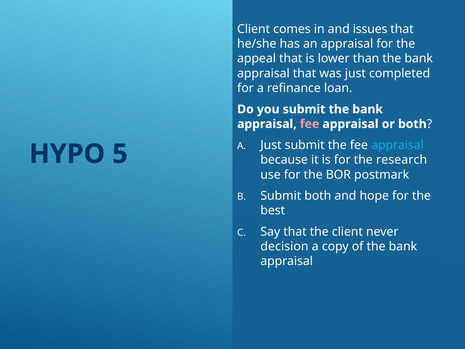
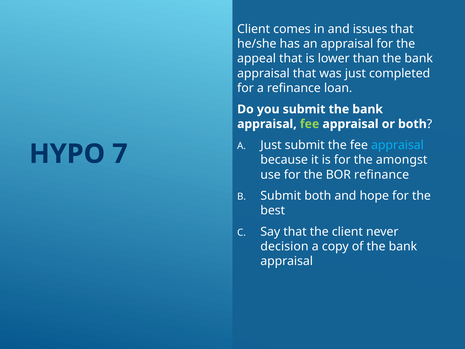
fee colour: pink -> light green (310, 124)
5: 5 -> 7 (120, 154)
research: research -> amongst (402, 160)
BOR postmark: postmark -> refinance (382, 175)
